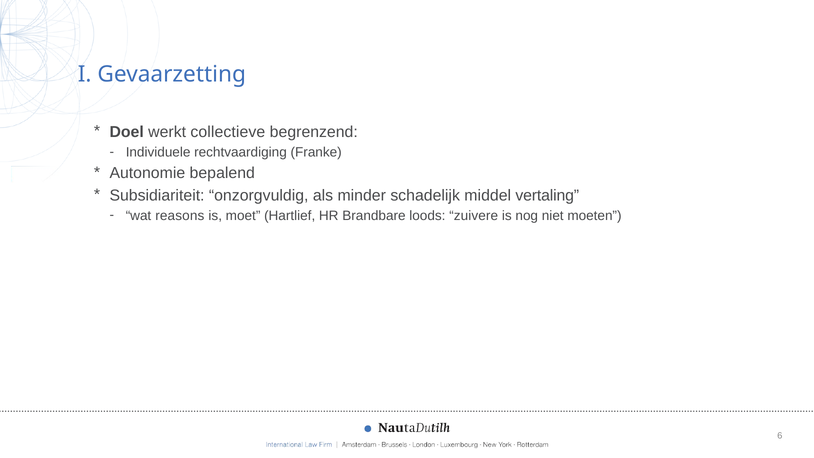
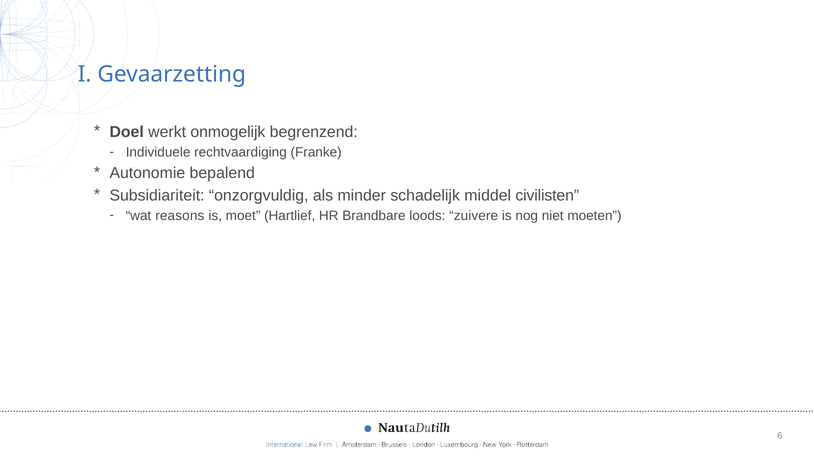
collectieve: collectieve -> onmogelijk (228, 132)
vertaling: vertaling -> civilisten (547, 195)
